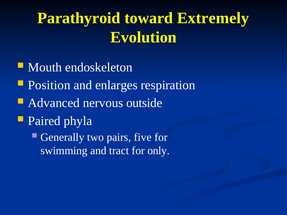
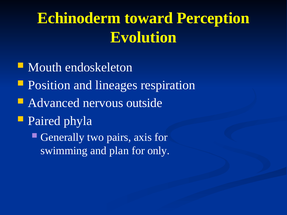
Parathyroid: Parathyroid -> Echinoderm (79, 18)
Extremely: Extremely -> Perception (213, 18)
enlarges: enlarges -> lineages (116, 85)
five: five -> axis (143, 137)
tract: tract -> plan (119, 151)
